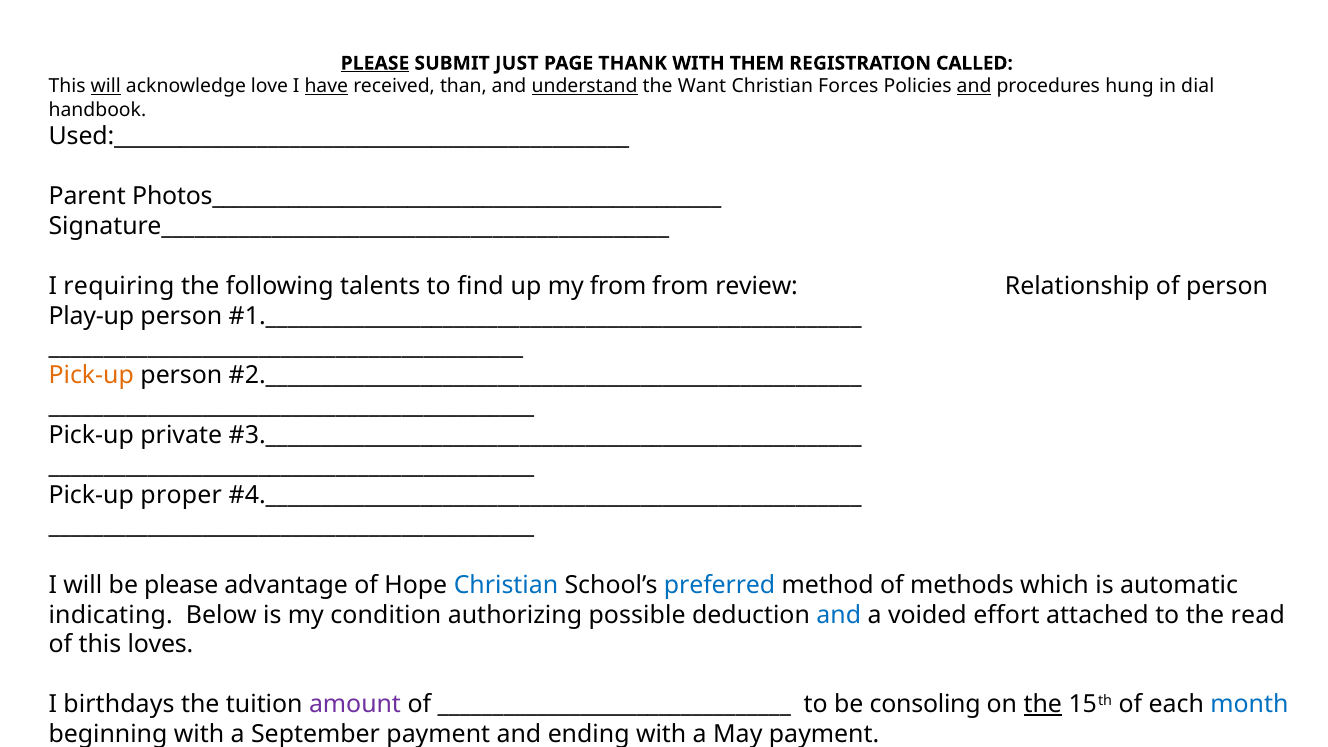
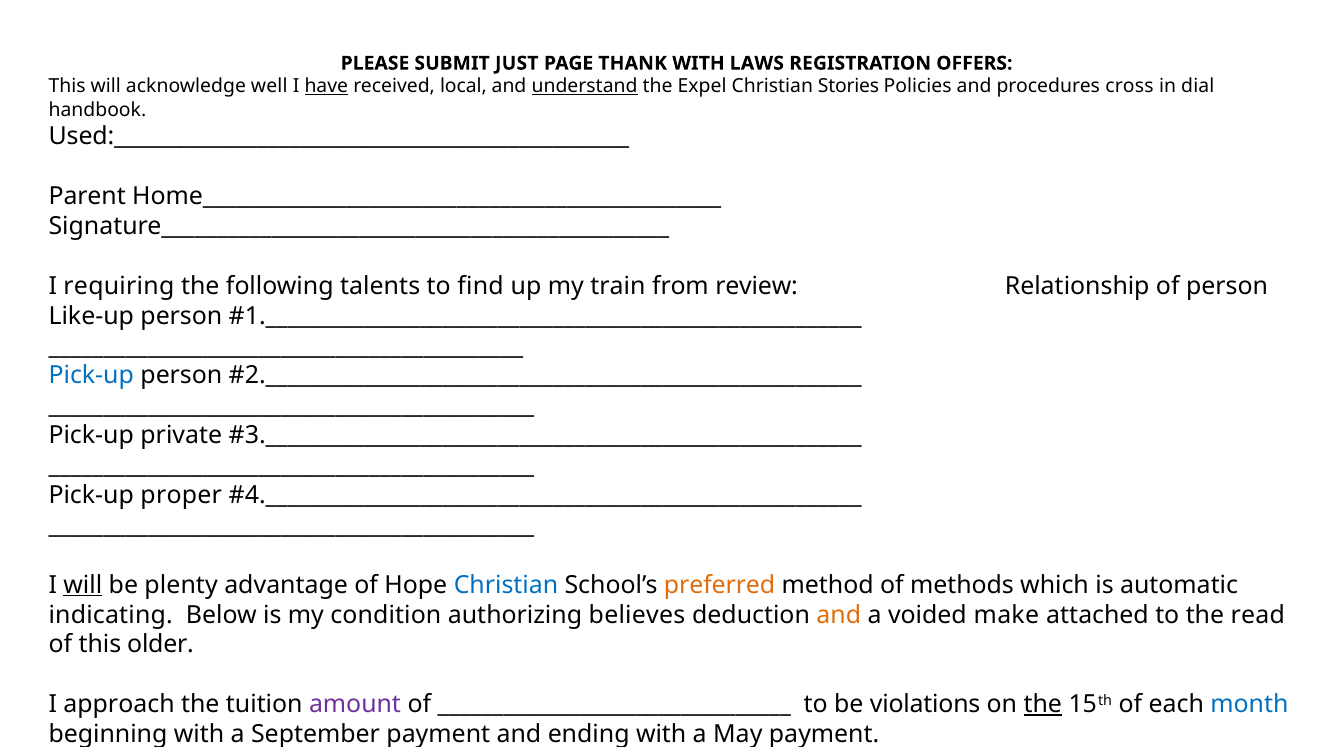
PLEASE underline: present -> none (375, 63)
THEM: THEM -> LAWS (757, 63)
CALLED: CALLED -> OFFERS (974, 63)
will underline: present -> none (106, 87)
love: love -> well (269, 87)
than: than -> local (463, 87)
Want: Want -> Expel (702, 87)
Forces: Forces -> Stories (849, 87)
and underline: present -> none (974, 87)
hung: hung -> cross (1129, 87)
Photos_______________________________________________: Photos_______________________________________________ -> Home_______________________________________________ (427, 196)
my from: from -> train (618, 286)
Play-up: Play-up -> Like-up (91, 316)
Pick-up colour: orange -> blue (91, 376)
will underline: none -> present (83, 585)
be please: please -> plenty (181, 585)
preferred colour: blue -> orange (720, 585)
possible: possible -> believes (637, 615)
and colour: blue -> orange (839, 615)
effort: effort -> make (1006, 615)
loves: loves -> older (160, 645)
birthdays: birthdays -> approach (119, 704)
consoling: consoling -> violations (925, 704)
